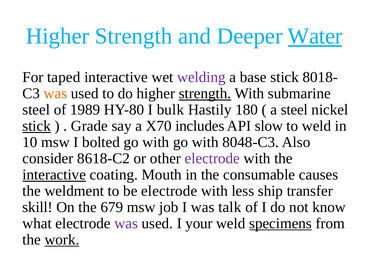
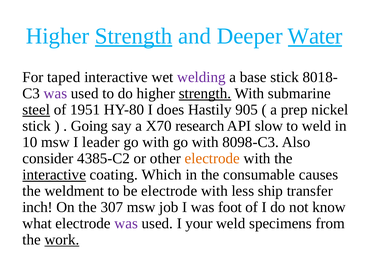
Strength underline: none -> present (134, 36)
was colour: orange -> purple (55, 94)
steel underline: none -> present (36, 110)
1989: 1989 -> 1951 (85, 110)
bulk: bulk -> does (170, 110)
180: 180 -> 905 (247, 110)
a steel: steel -> prep (294, 110)
stick underline: present -> none (37, 126)
Grade: Grade -> Going (89, 126)
includes: includes -> research (200, 126)
bolted: bolted -> leader (101, 142)
8048-C3: 8048-C3 -> 8098-C3 (251, 142)
8618-C2: 8618-C2 -> 4385-C2 (104, 159)
electrode colour: purple -> orange (212, 159)
Mouth: Mouth -> Which (162, 175)
skill: skill -> inch (38, 208)
679: 679 -> 307 (112, 208)
talk: talk -> foot (230, 208)
specimens underline: present -> none (280, 224)
